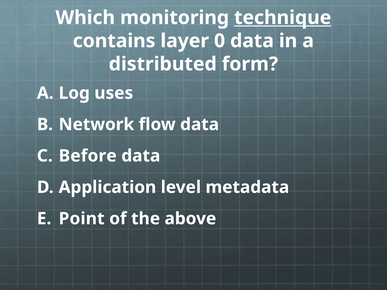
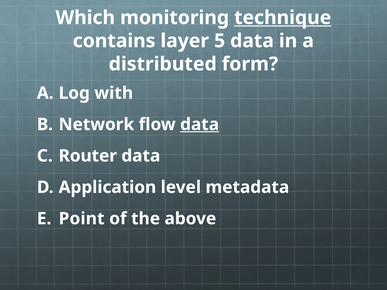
0: 0 -> 5 (220, 41)
uses: uses -> with (114, 93)
data underline: none -> present (200, 125)
Before: Before -> Router (88, 156)
